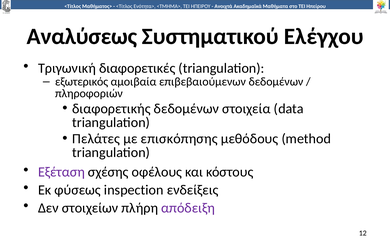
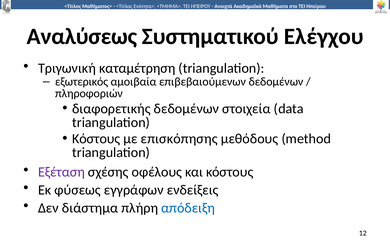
διαφορετικές: διαφορετικές -> καταμέτρηση (137, 68)
Πελάτες: Πελάτες -> Κόστους (96, 139)
inspection: inspection -> εγγράφων (134, 190)
στοιχείων: στοιχείων -> διάστημα (90, 208)
απόδειξη colour: purple -> blue (188, 208)
